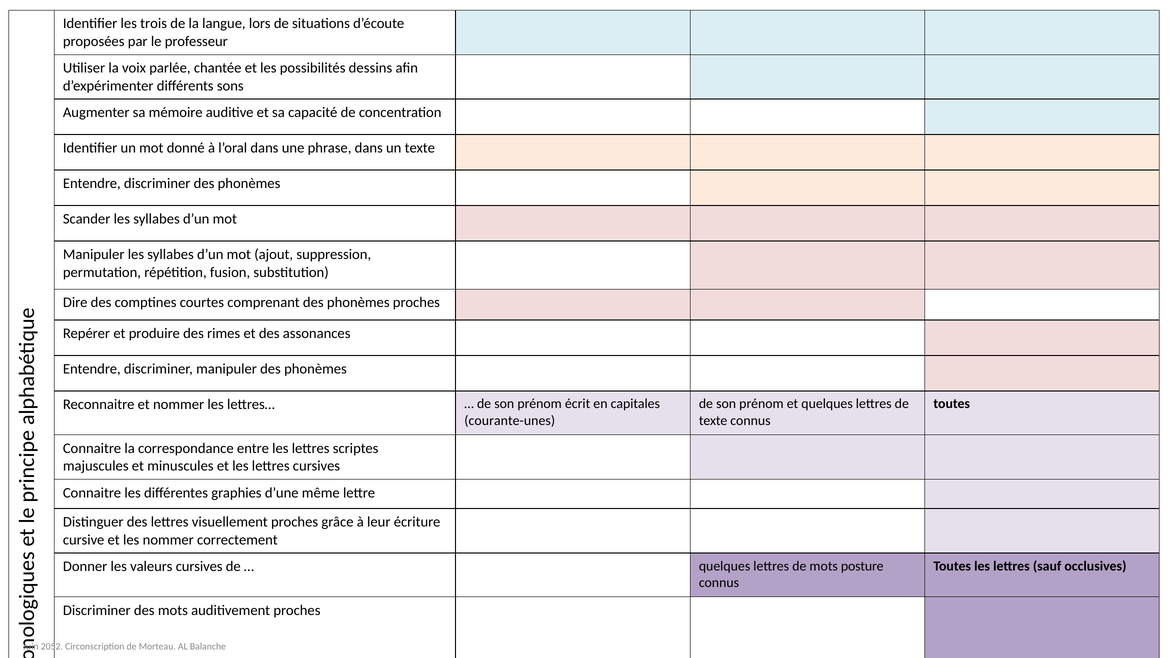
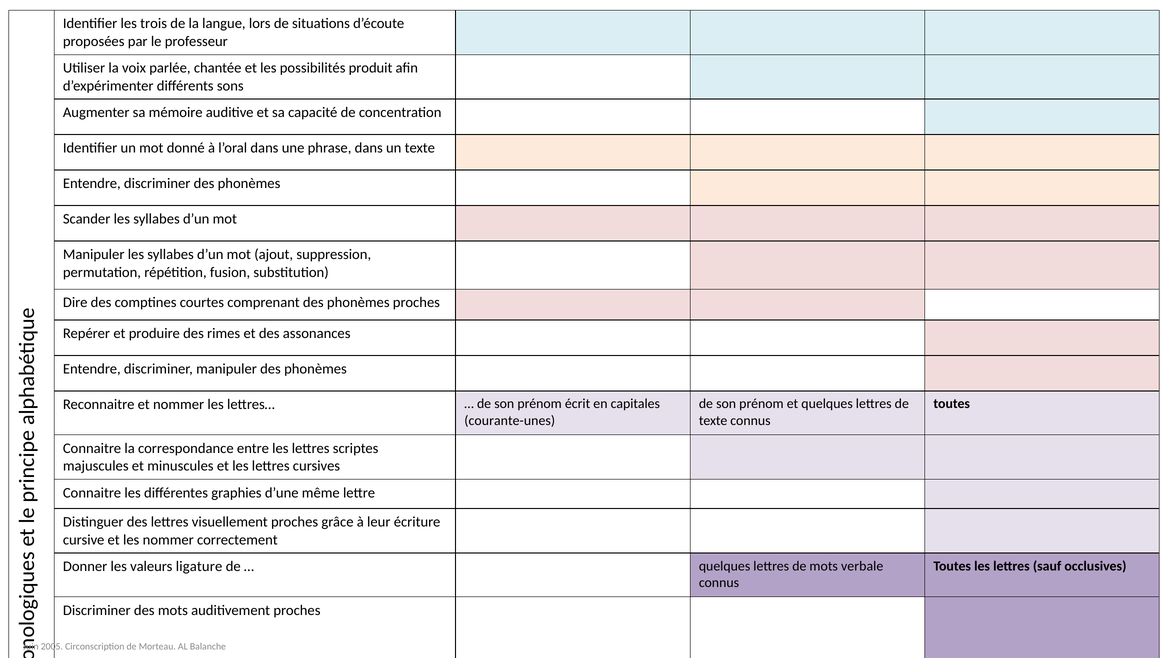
dessins: dessins -> produit (371, 68)
valeurs cursives: cursives -> ligature (199, 567)
posture: posture -> verbale (862, 566)
2052: 2052 -> 2005 (52, 647)
